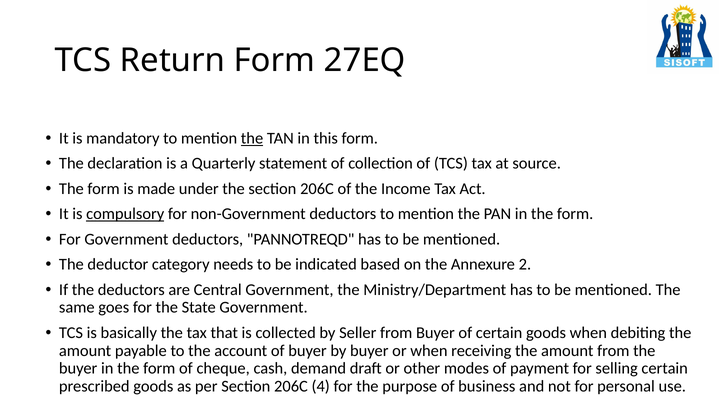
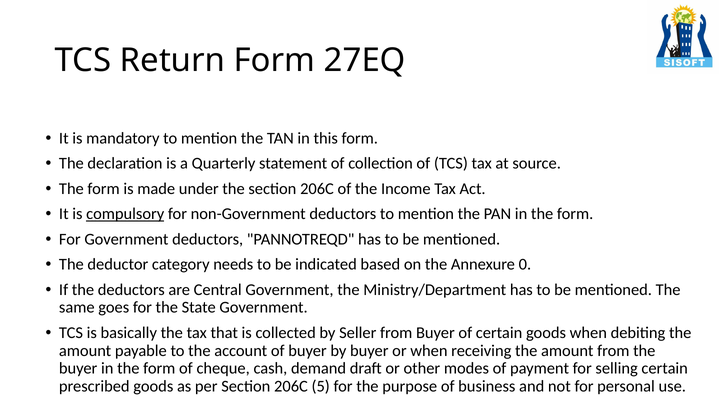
the underline: present -> none (252, 138)
2: 2 -> 0 (525, 265)
4: 4 -> 5 (321, 387)
